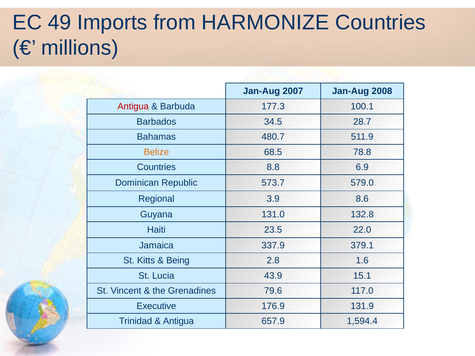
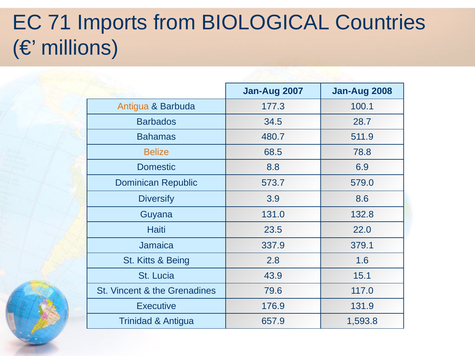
49: 49 -> 71 (60, 22)
HARMONIZE: HARMONIZE -> BIOLOGICAL (265, 22)
Antigua colour: red -> orange (133, 107)
Countries: Countries -> Domestic (156, 167)
Regional: Regional -> Diversify (156, 199)
1,594.4: 1,594.4 -> 1,593.8 (362, 321)
